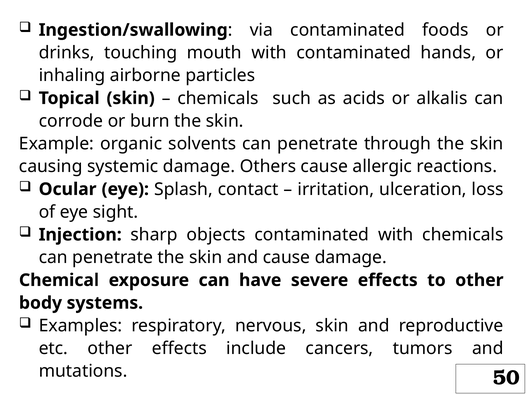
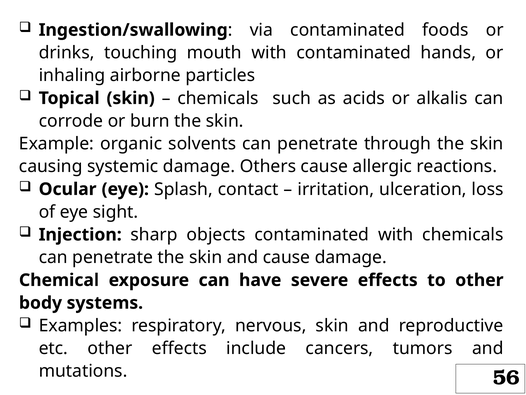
50: 50 -> 56 (506, 377)
